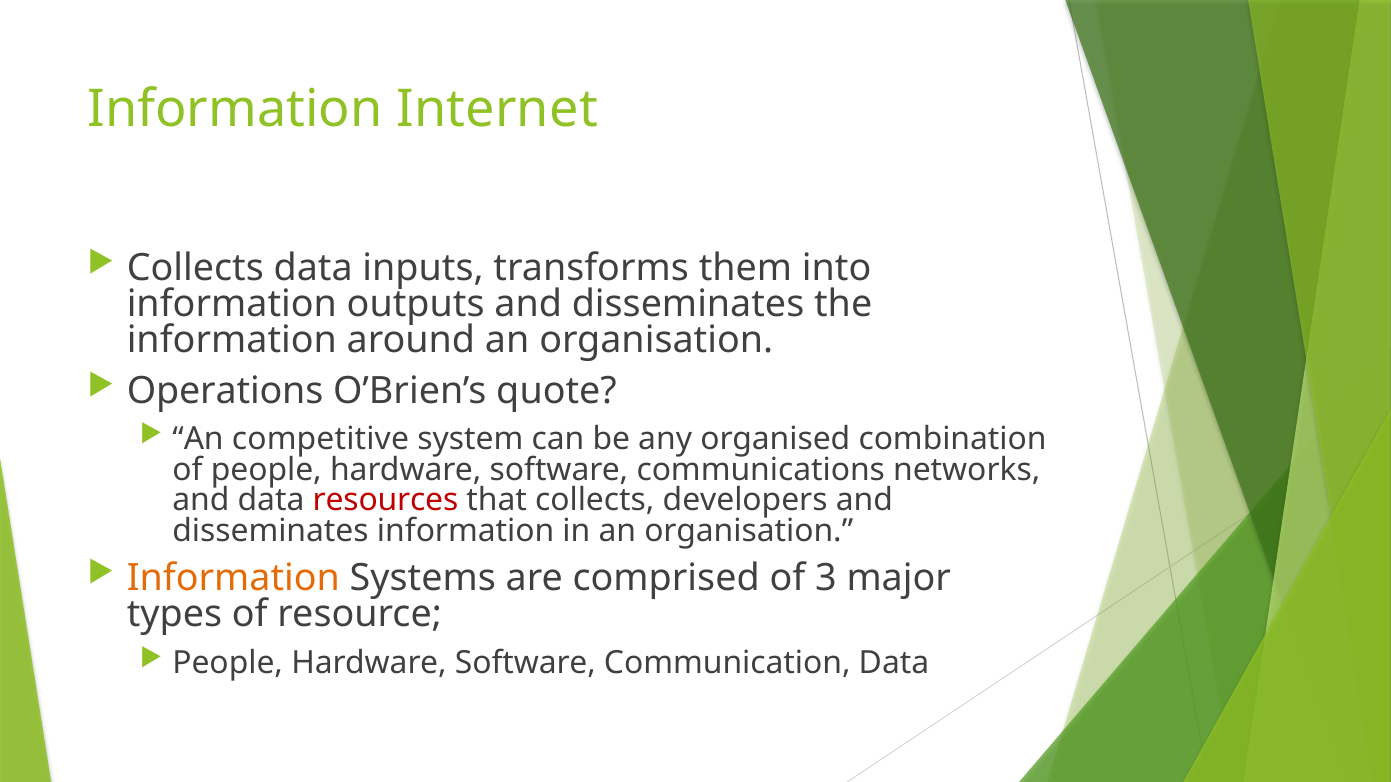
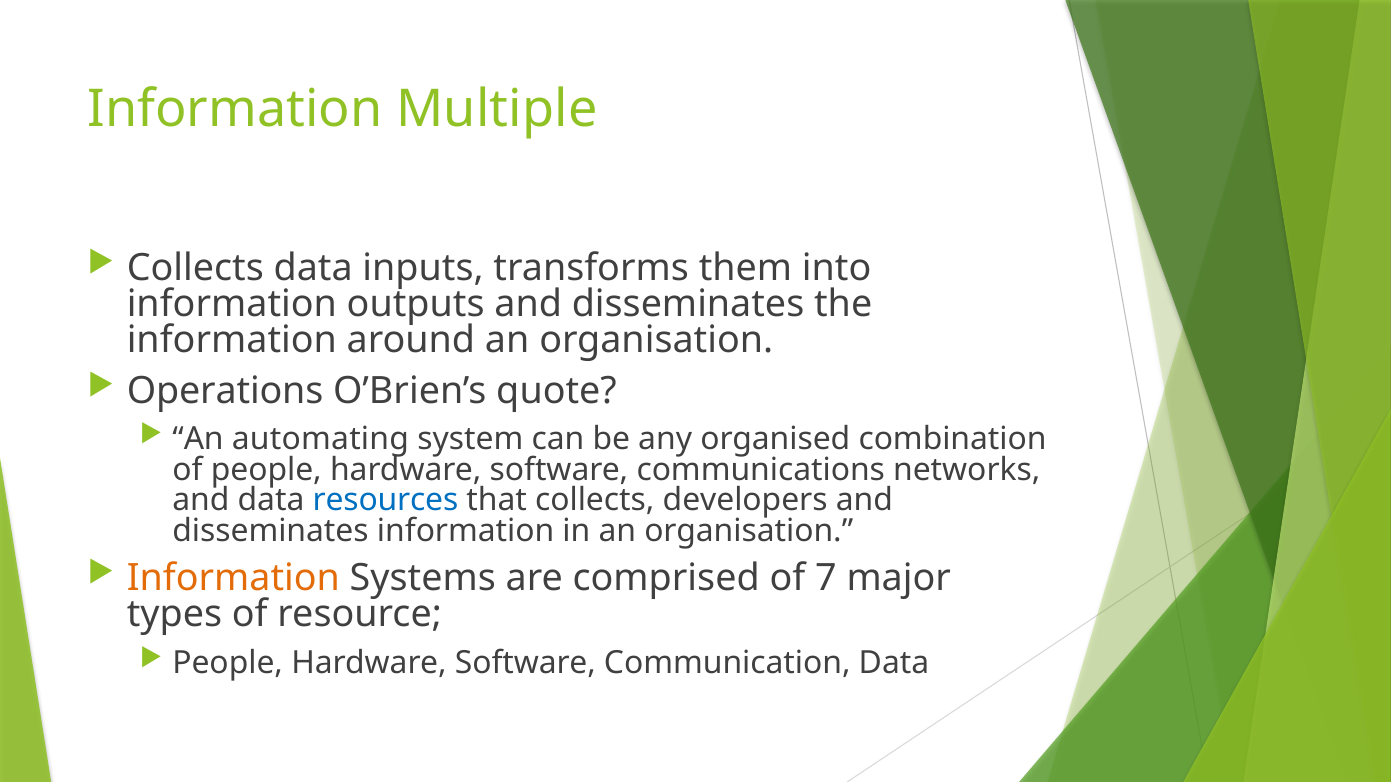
Internet: Internet -> Multiple (497, 110)
competitive: competitive -> automating (320, 439)
resources colour: red -> blue (385, 500)
3: 3 -> 7 (826, 579)
